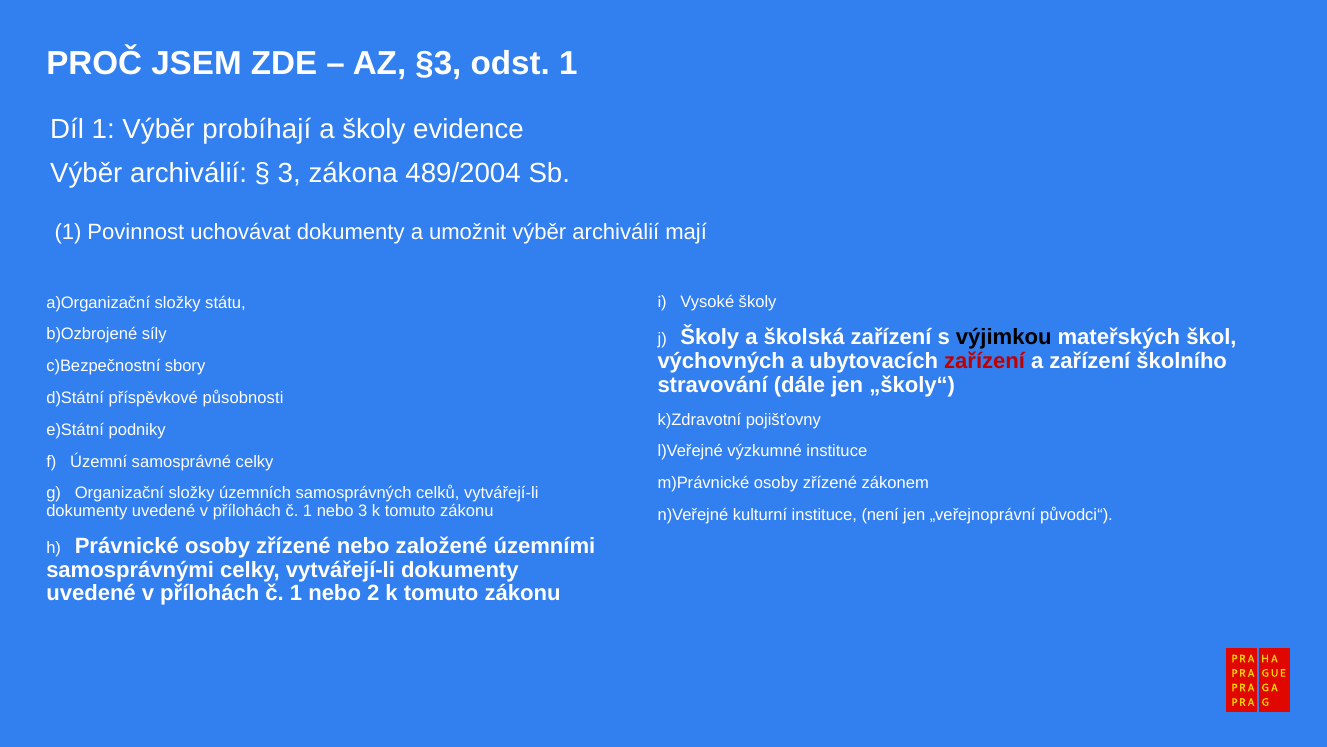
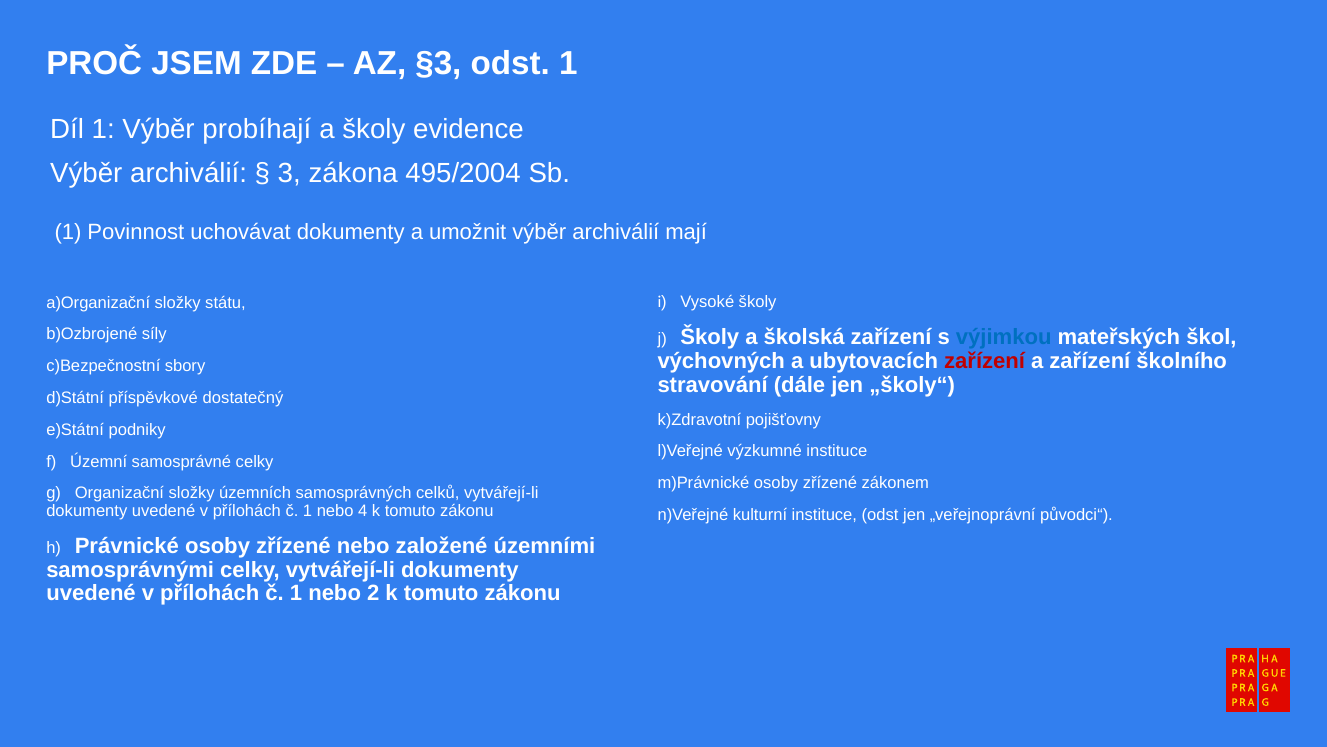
489/2004: 489/2004 -> 495/2004 (463, 173)
výjimkou colour: black -> blue (1004, 337)
působnosti: působnosti -> dostatečný (243, 398)
nebo 3: 3 -> 4 (363, 511)
instituce není: není -> odst (880, 515)
